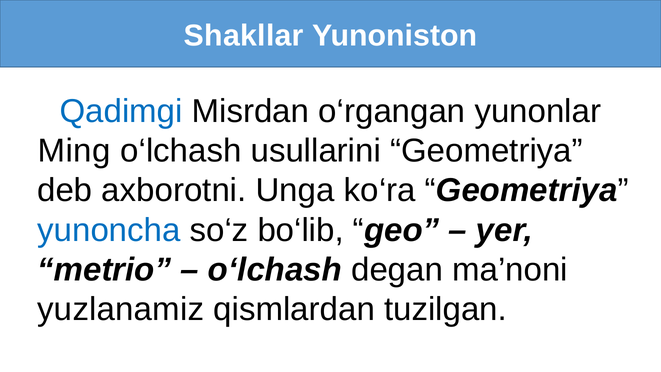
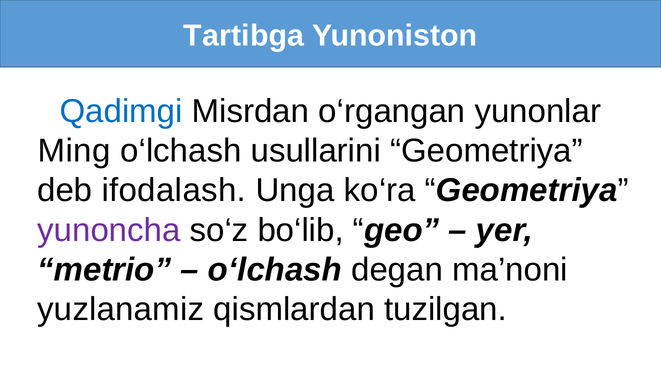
Shakllar: Shakllar -> Tartibga (244, 36)
axborotni: axborotni -> ifodalash (174, 190)
yunoncha colour: blue -> purple (109, 230)
